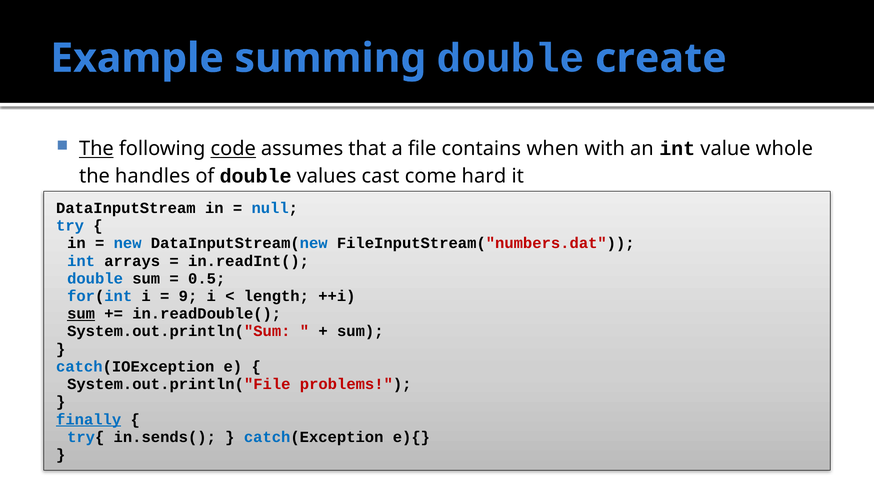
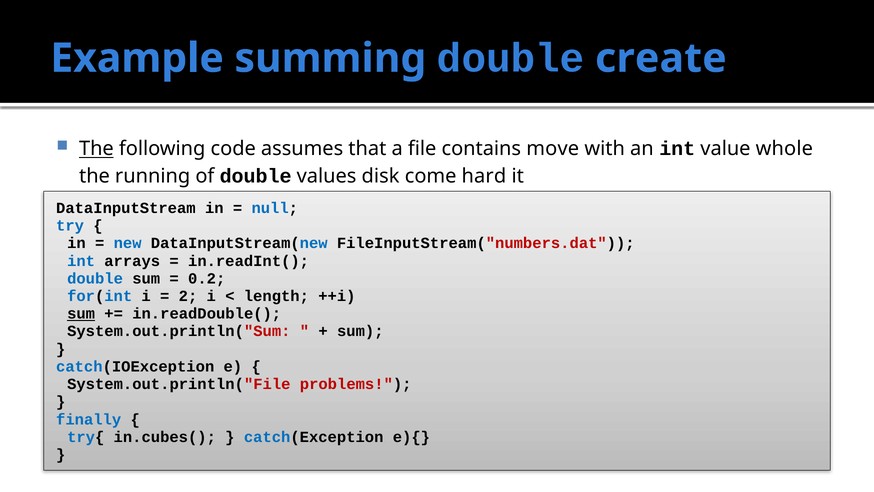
code underline: present -> none (233, 149)
when: when -> move (553, 149)
handles: handles -> running (153, 176)
cast: cast -> disk (381, 176)
0.5: 0.5 -> 0.2 (207, 278)
9: 9 -> 2 (188, 296)
finally underline: present -> none (89, 419)
in.sends(: in.sends( -> in.cubes( (165, 437)
